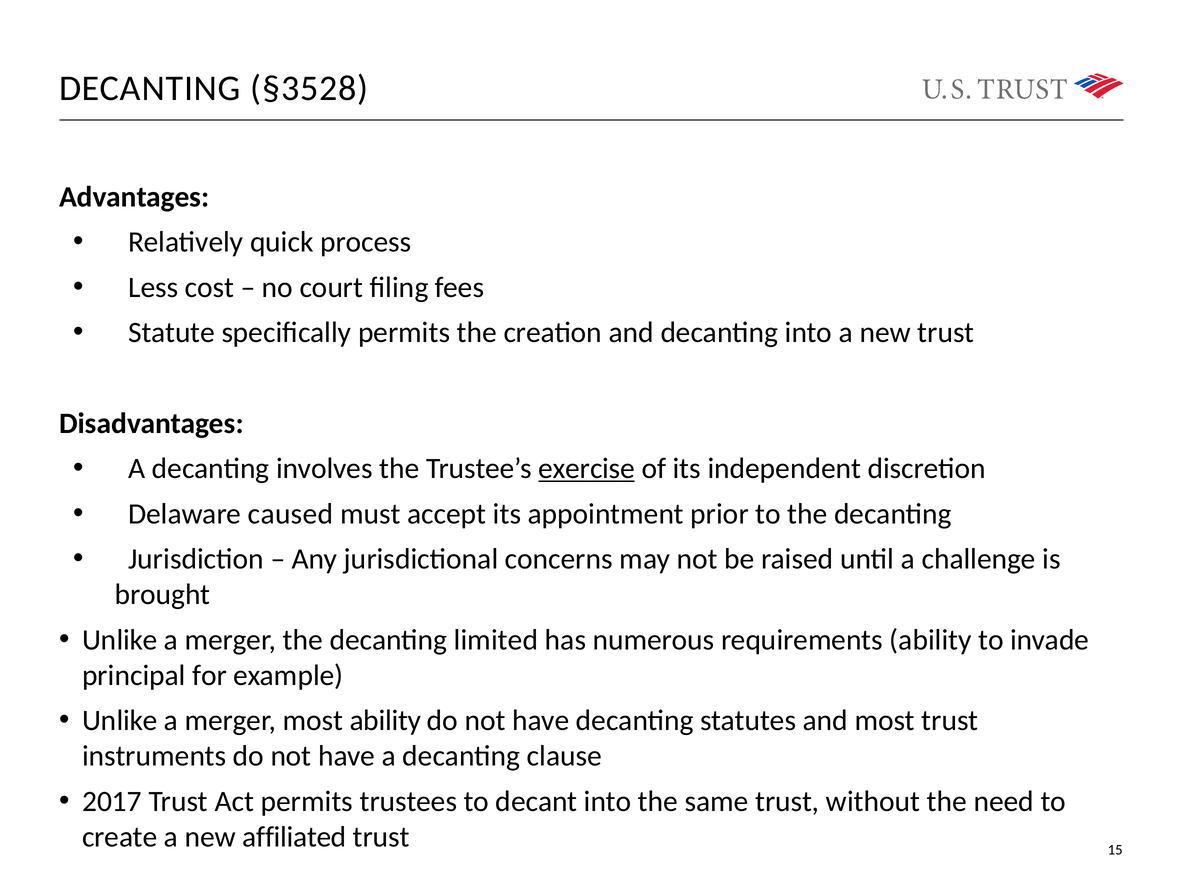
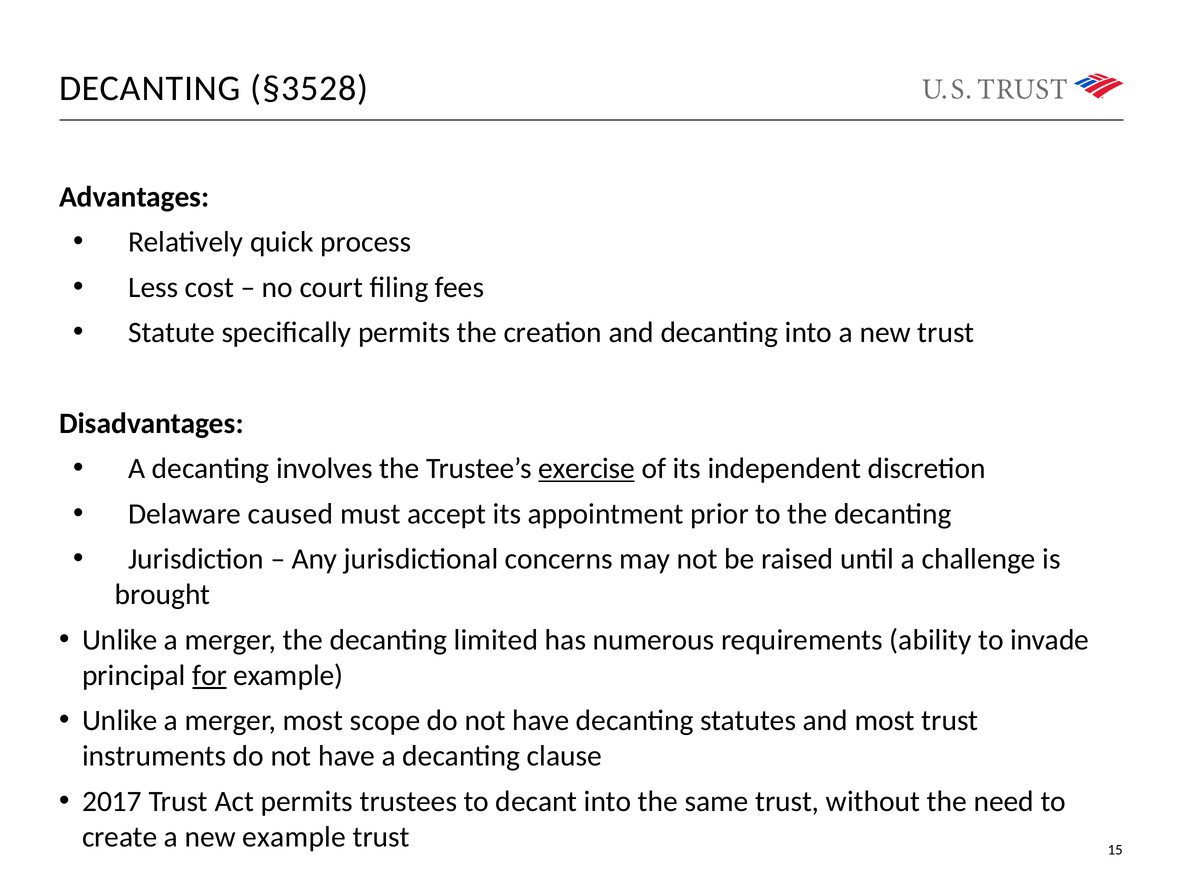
for underline: none -> present (210, 676)
most ability: ability -> scope (385, 721)
new affiliated: affiliated -> example (294, 837)
